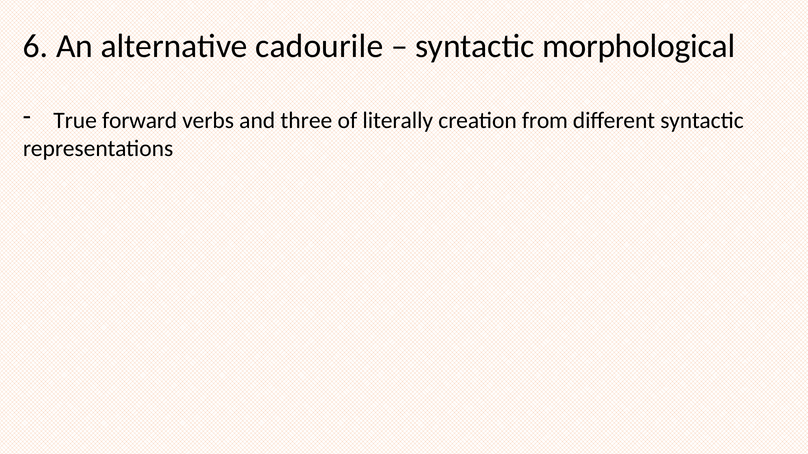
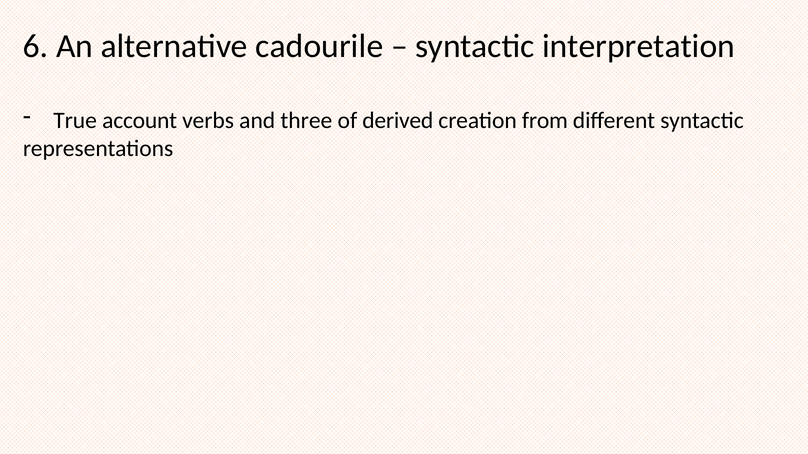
morphological: morphological -> interpretation (639, 46)
forward: forward -> account (140, 120)
literally: literally -> derived (398, 120)
